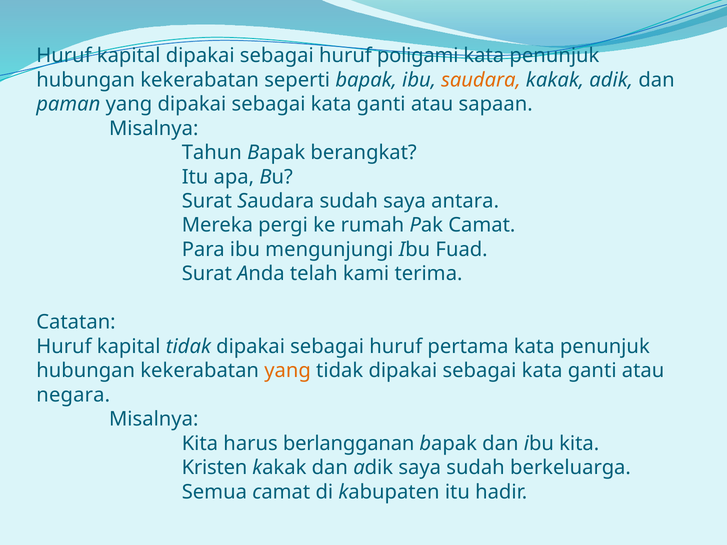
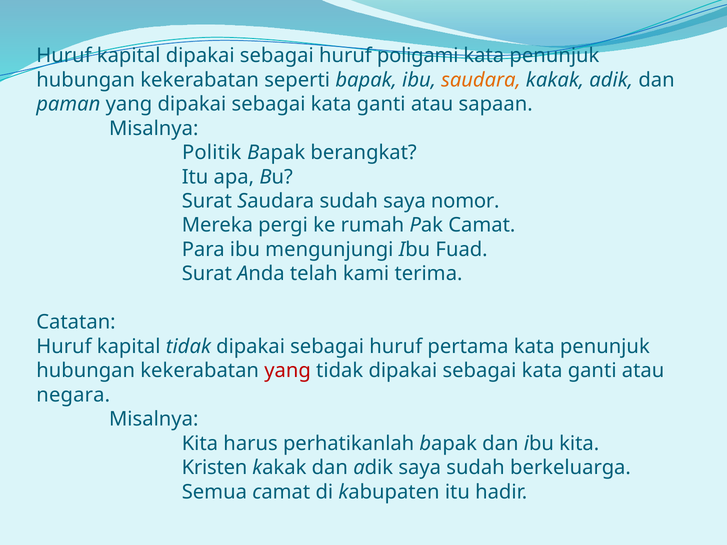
Tahun: Tahun -> Politik (212, 153)
antara: antara -> nomor (465, 201)
yang colour: orange -> red (288, 371)
berlangganan: berlangganan -> perhatikanlah (349, 444)
